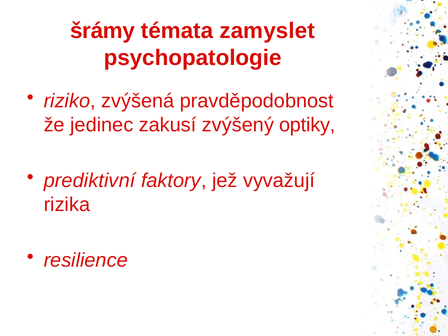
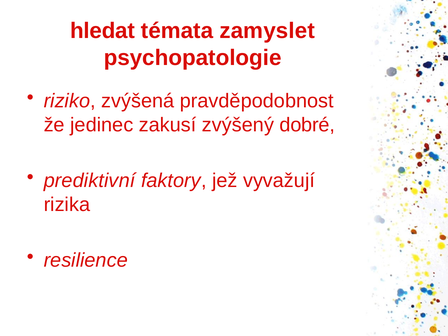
šrámy: šrámy -> hledat (103, 31)
optiky: optiky -> dobré (307, 125)
